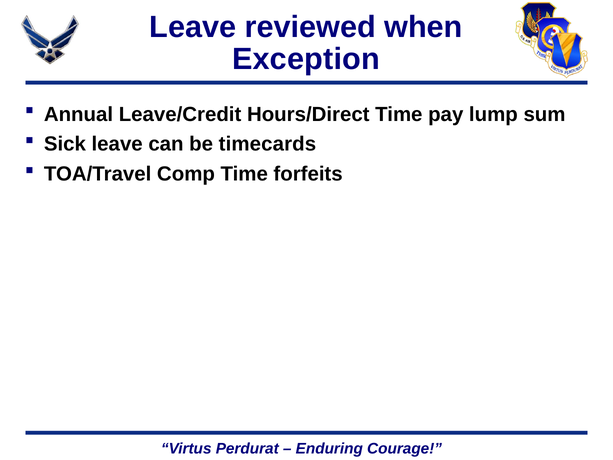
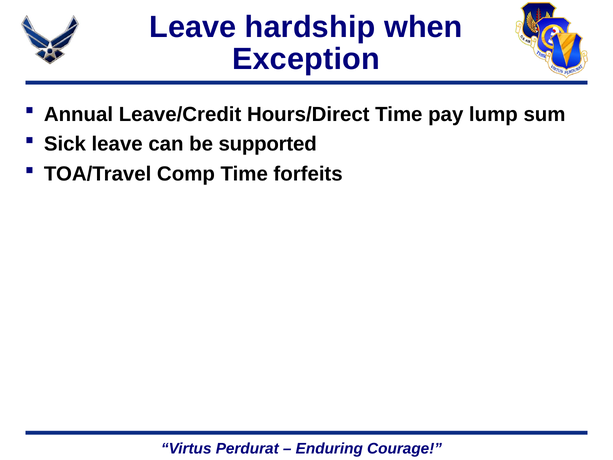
reviewed: reviewed -> hardship (310, 27)
timecards: timecards -> supported (268, 144)
